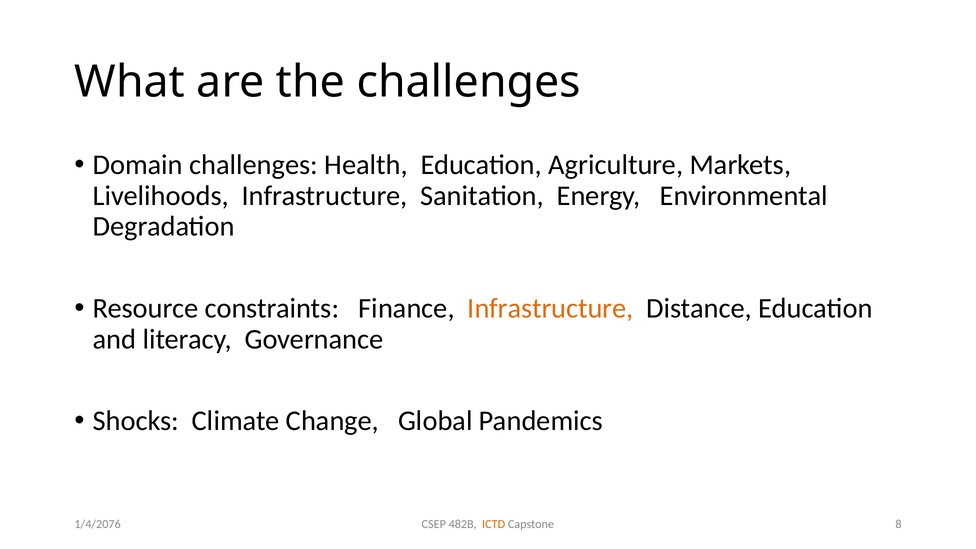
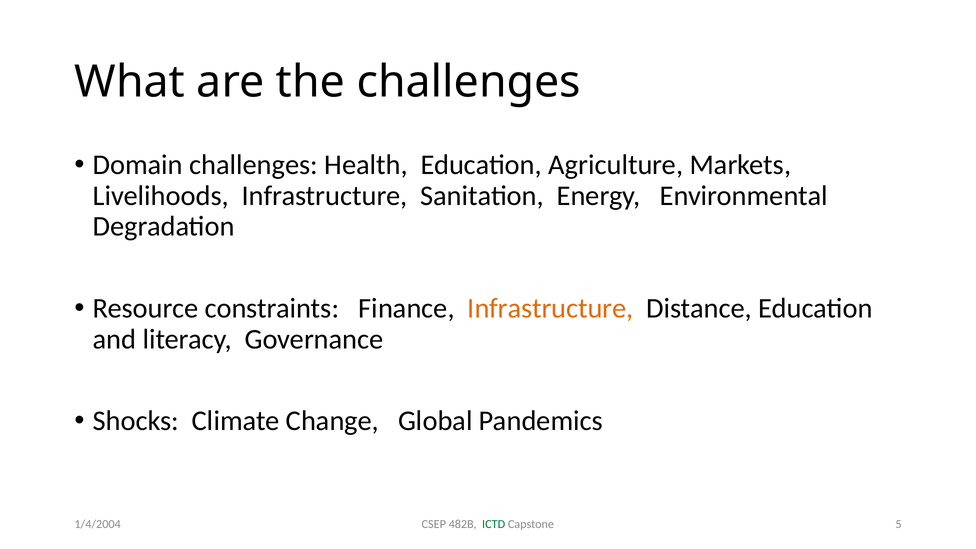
ICTD colour: orange -> green (494, 524)
8: 8 -> 5 (899, 524)
1/4/2076: 1/4/2076 -> 1/4/2004 (98, 524)
